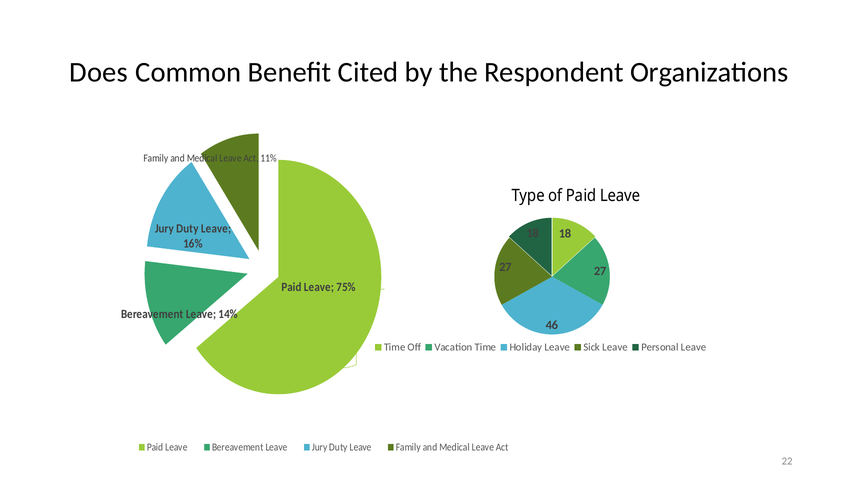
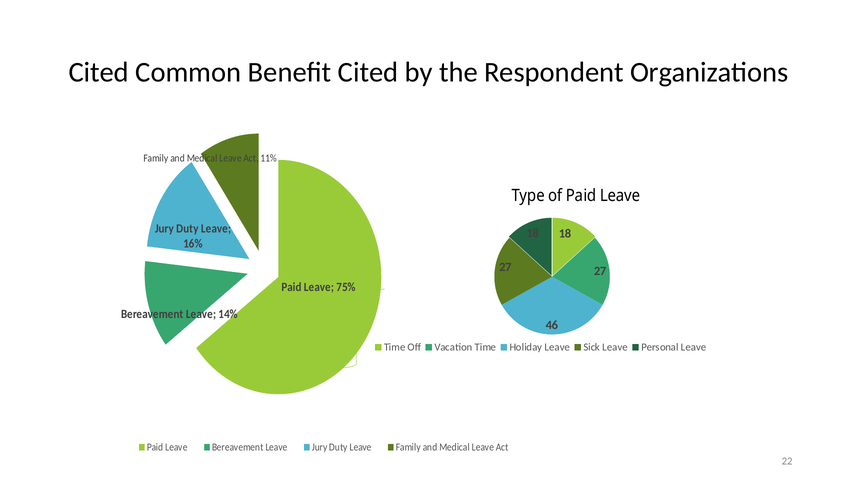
Does: Does -> Cited (99, 72)
